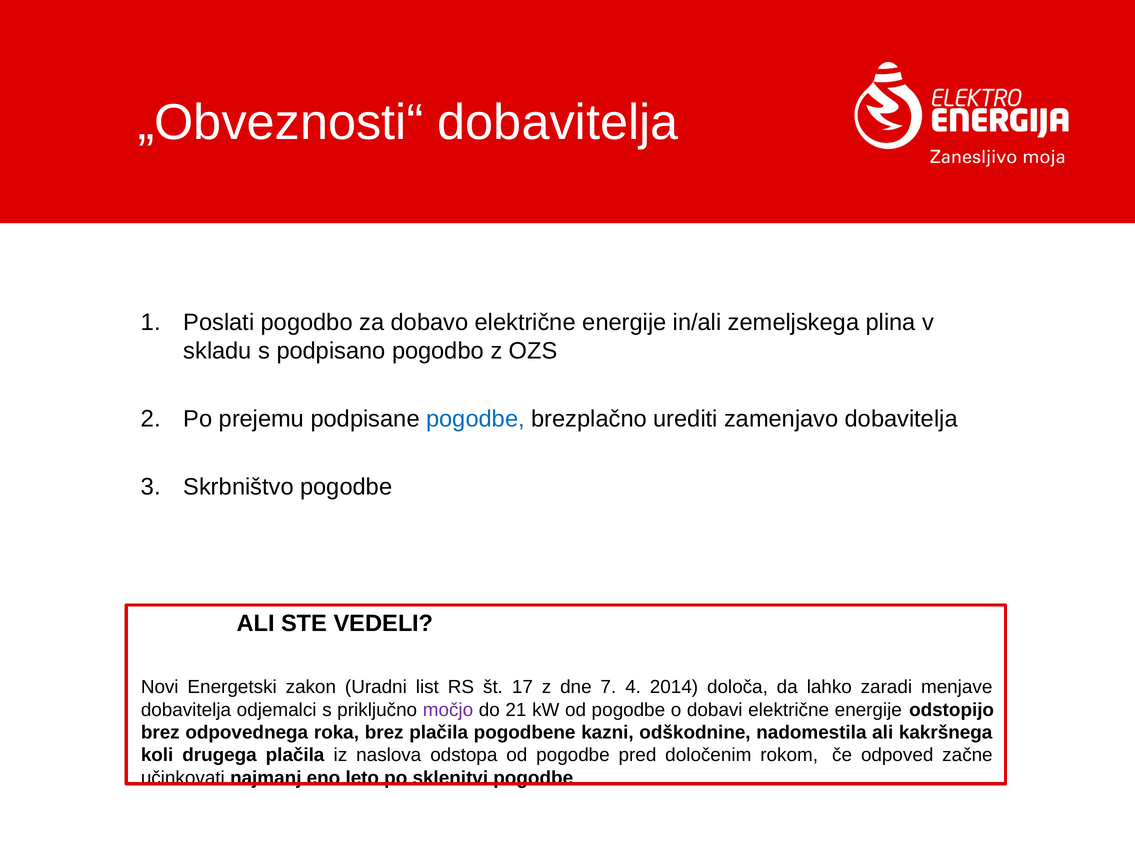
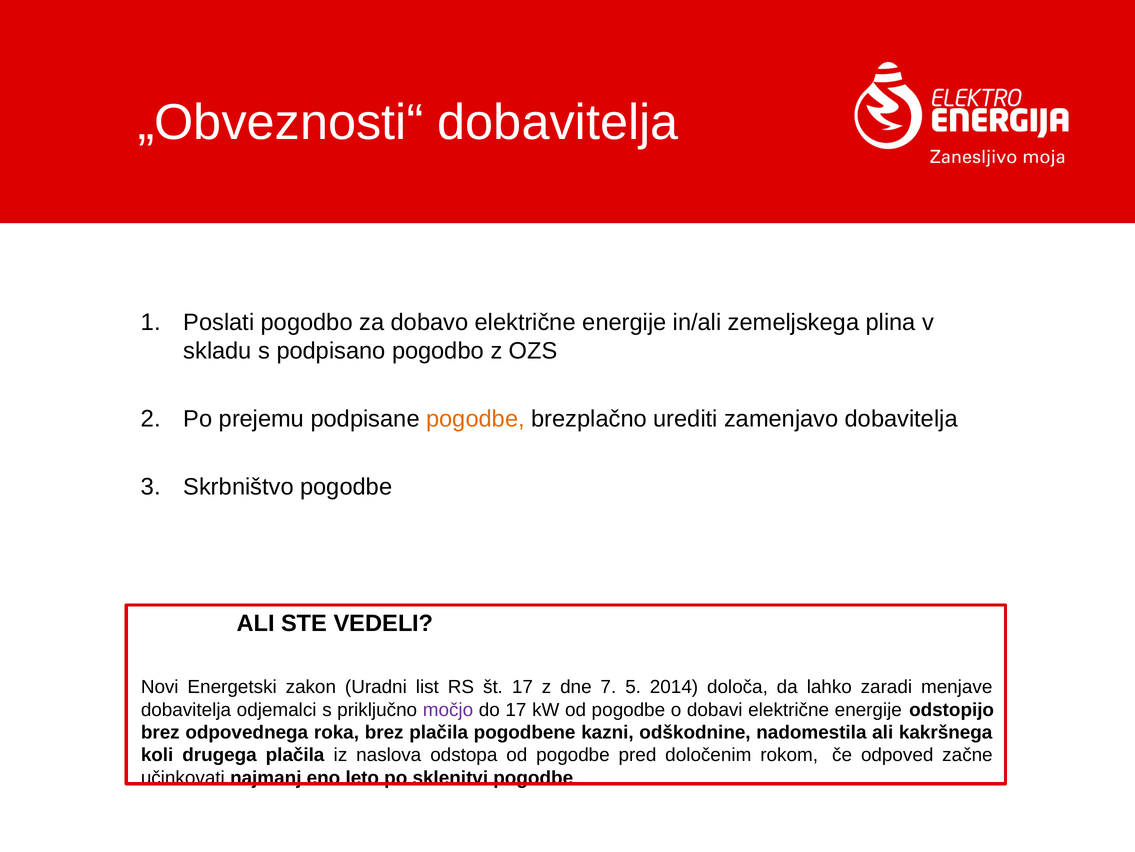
pogodbe colour: blue -> orange (475, 418)
4: 4 -> 5 (633, 686)
do 21: 21 -> 17 (516, 709)
